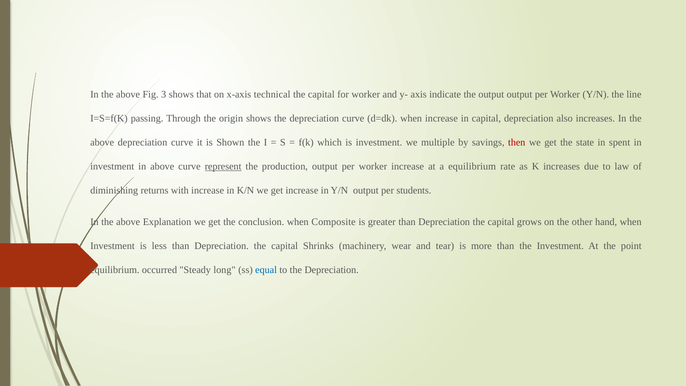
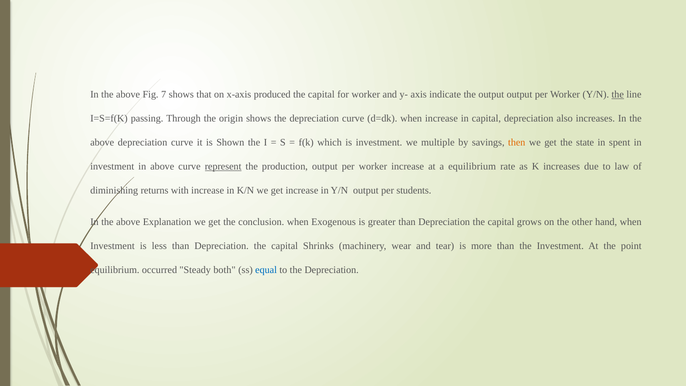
3: 3 -> 7 (164, 95)
technical: technical -> produced (272, 95)
the underline: none -> present (618, 95)
then colour: red -> orange (517, 143)
Composite: Composite -> Exogenous (334, 222)
long: long -> both (225, 270)
